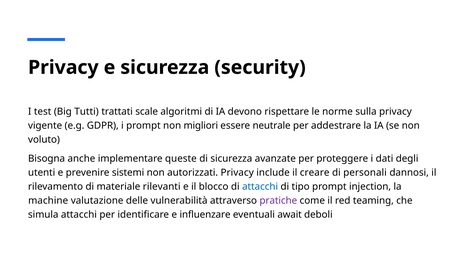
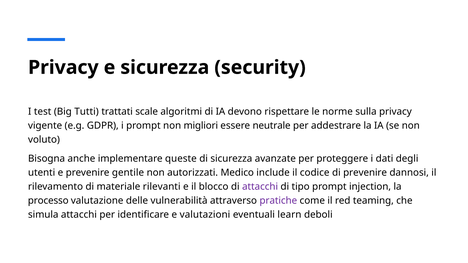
sistemi: sistemi -> gentile (128, 173)
autorizzati Privacy: Privacy -> Medico (237, 173)
creare: creare -> codice (315, 173)
di personali: personali -> prevenire (365, 173)
attacchi colour: blue -> purple (260, 187)
machine: machine -> processo (48, 201)
influenzare: influenzare -> valutazioni (205, 215)
await: await -> learn (289, 215)
